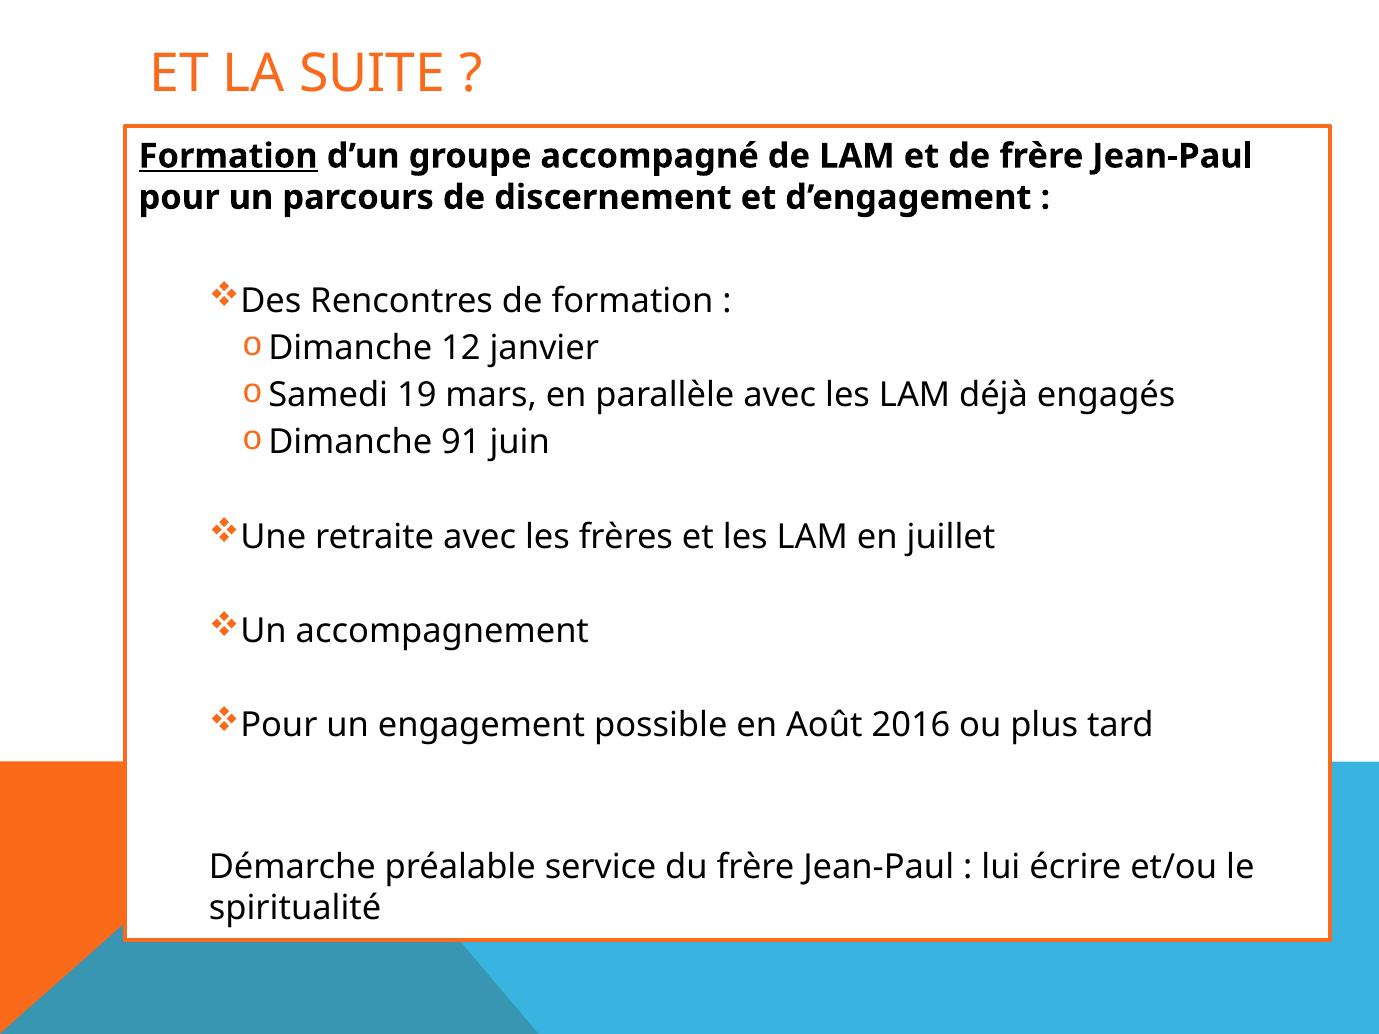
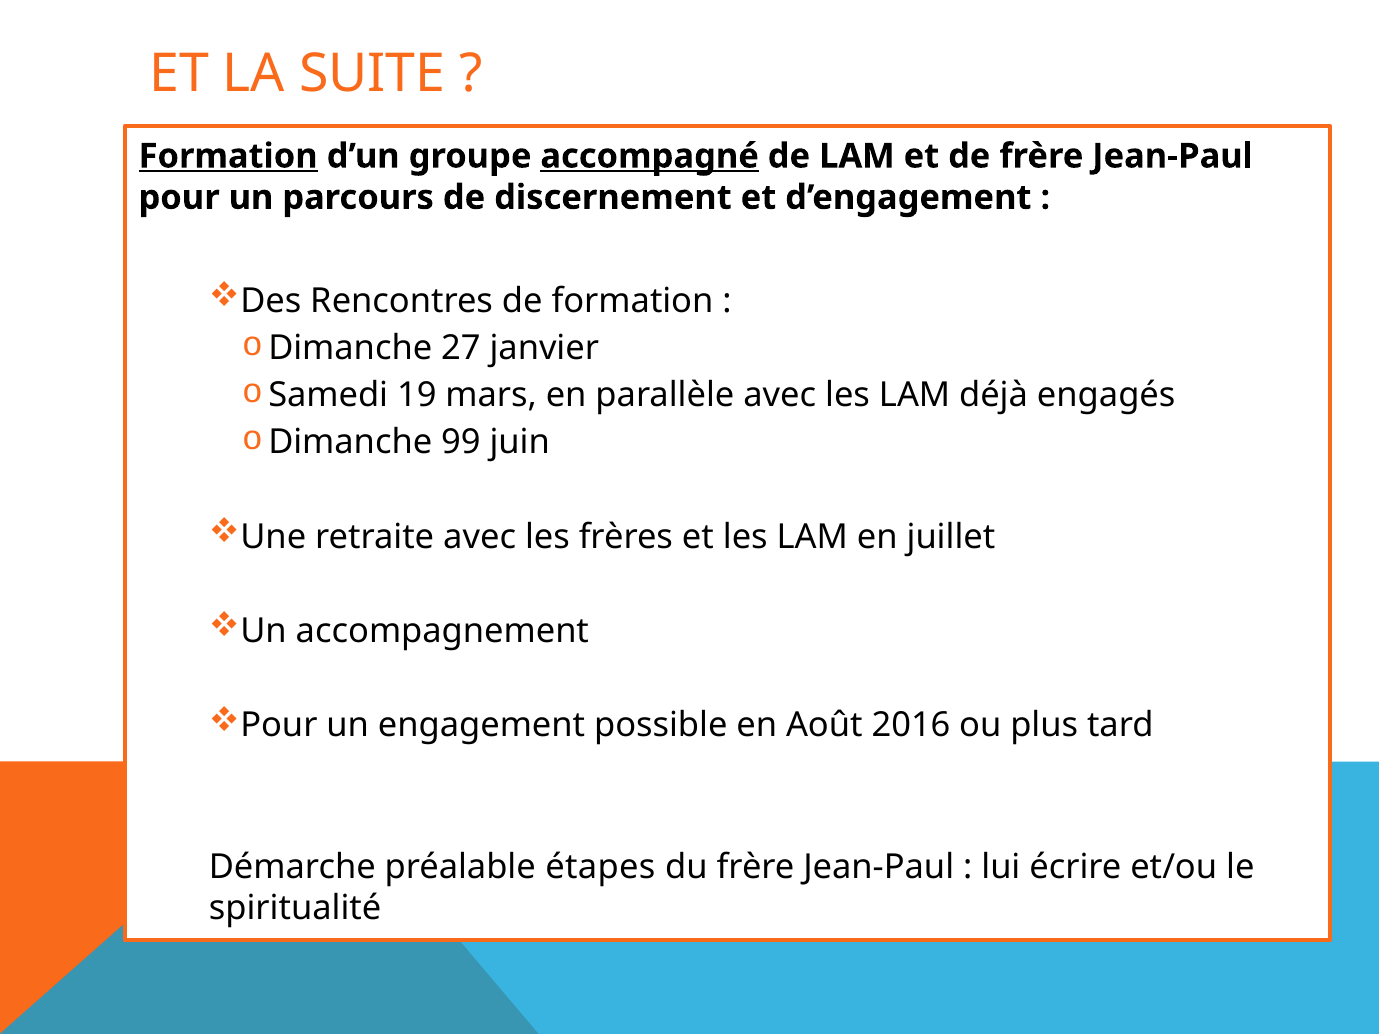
accompagné underline: none -> present (650, 156)
12: 12 -> 27 (461, 348)
91: 91 -> 99 (461, 443)
service: service -> étapes (600, 867)
